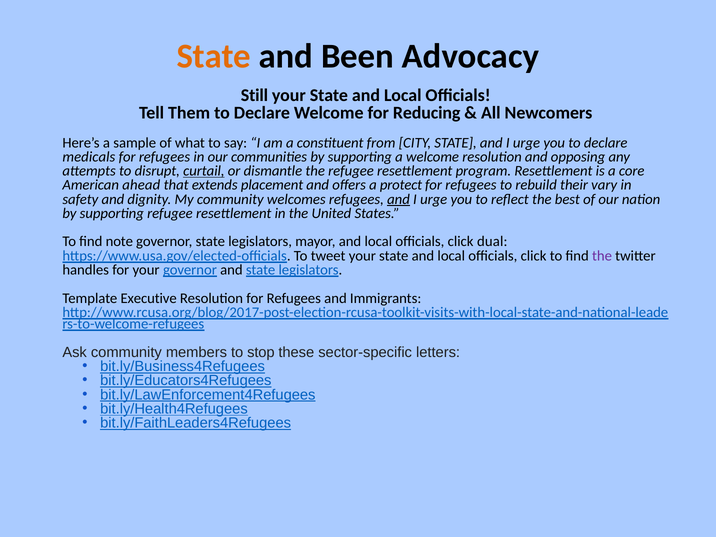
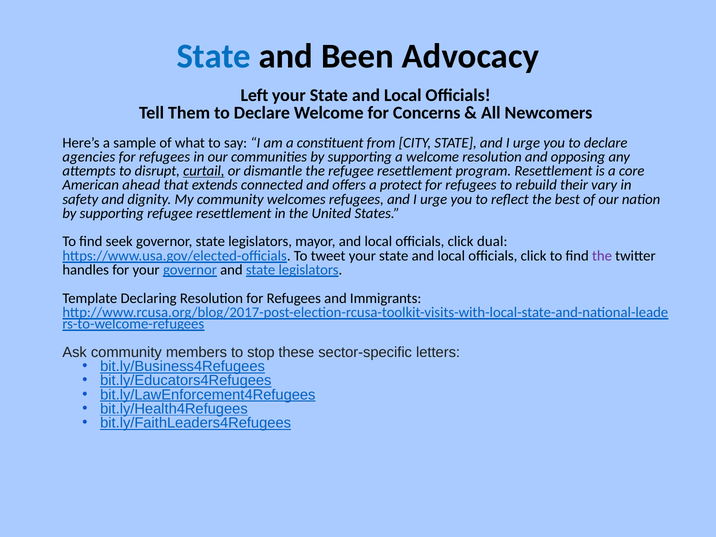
State colour: orange -> blue (214, 56)
Still: Still -> Left (254, 96)
Reducing: Reducing -> Concerns (427, 113)
medicals: medicals -> agencies (89, 157)
placement: placement -> connected (272, 185)
and underline: present -> none (398, 199)
note: note -> seek (119, 241)
Executive: Executive -> Declaring (149, 298)
